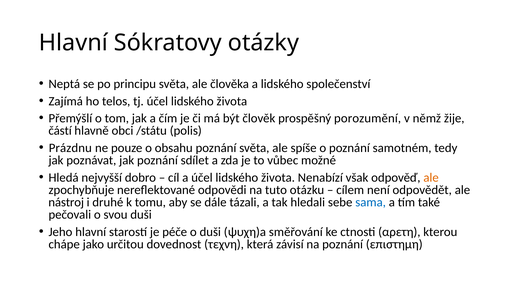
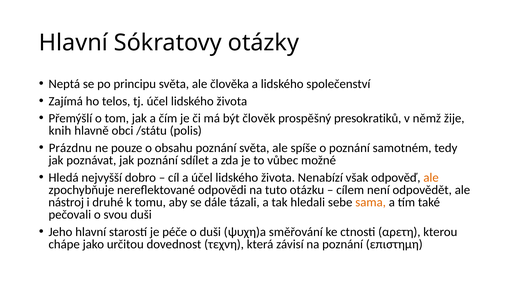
porozumění: porozumění -> presokratiků (368, 119)
částí: částí -> knih (60, 131)
sama colour: blue -> orange (371, 203)
